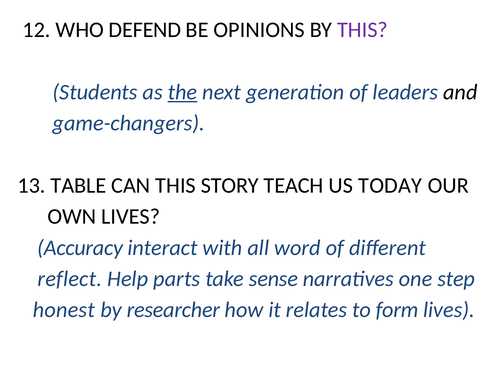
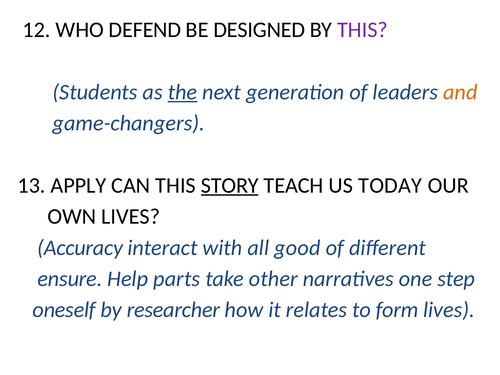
OPINIONS: OPINIONS -> DESIGNED (259, 30)
and colour: black -> orange (460, 92)
TABLE: TABLE -> APPLY (78, 186)
STORY underline: none -> present (230, 186)
word: word -> good (297, 248)
reflect: reflect -> ensure (70, 279)
sense: sense -> other (273, 279)
honest: honest -> oneself (64, 310)
